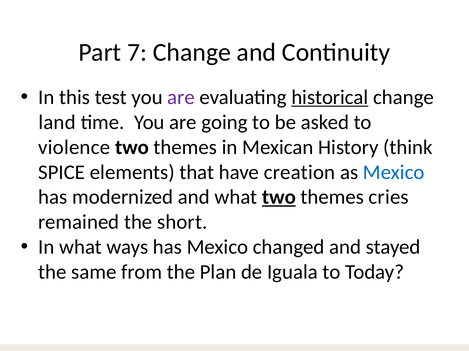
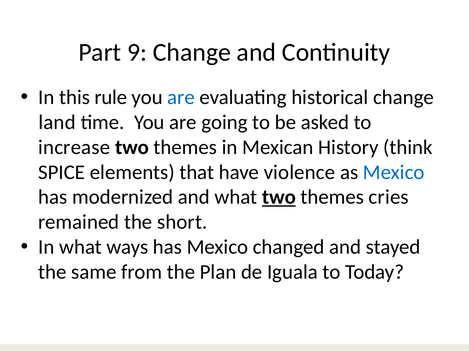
7: 7 -> 9 (137, 52)
test: test -> rule (111, 97)
are colour: purple -> blue (181, 97)
historical underline: present -> none (330, 97)
violence: violence -> increase (74, 148)
creation: creation -> violence (299, 173)
